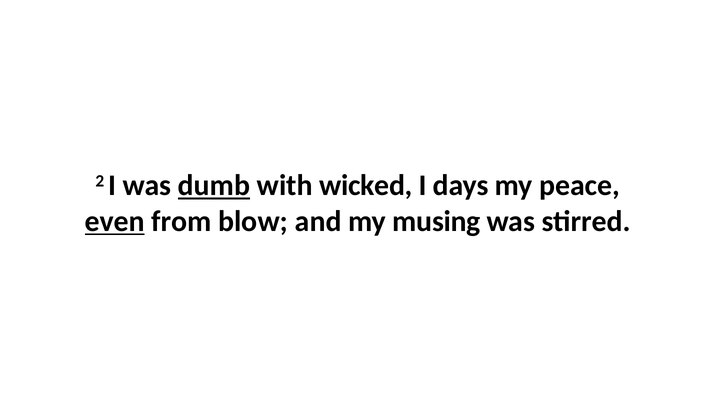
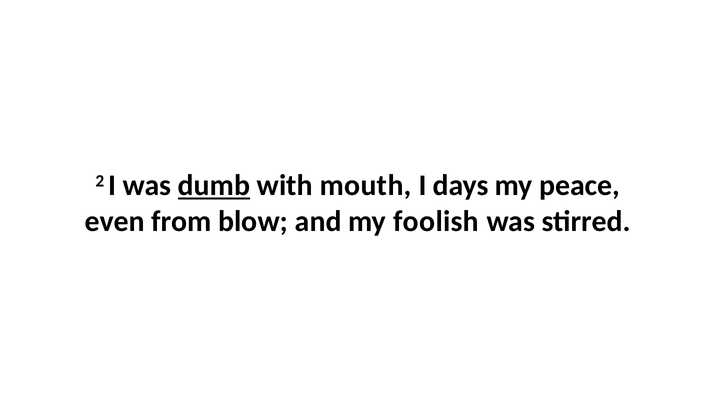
wicked: wicked -> mouth (366, 186)
even underline: present -> none (115, 221)
musing: musing -> foolish (436, 221)
